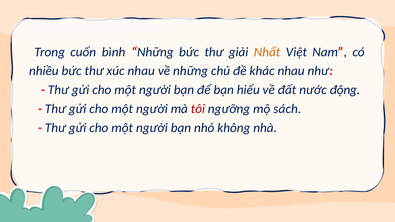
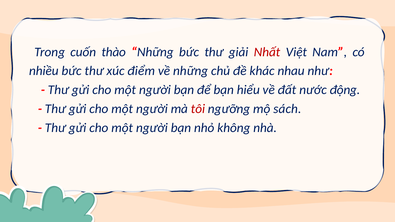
bình: bình -> thào (114, 52)
Nhất colour: orange -> red (267, 52)
xúc nhau: nhau -> điểm (141, 71)
